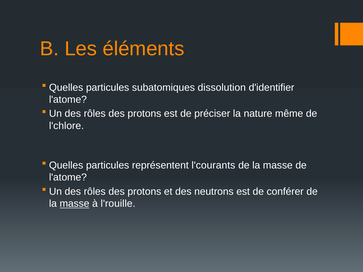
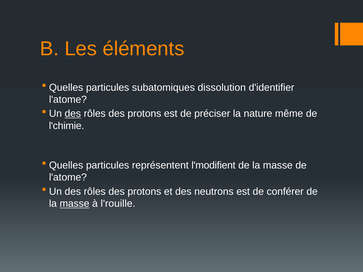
des underline: none -> present (73, 114)
l'chlore: l'chlore -> l'chimie (67, 126)
l'courants: l'courants -> l'modifient (213, 165)
